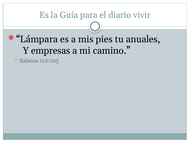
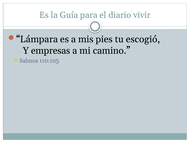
anuales: anuales -> escogió (143, 39)
